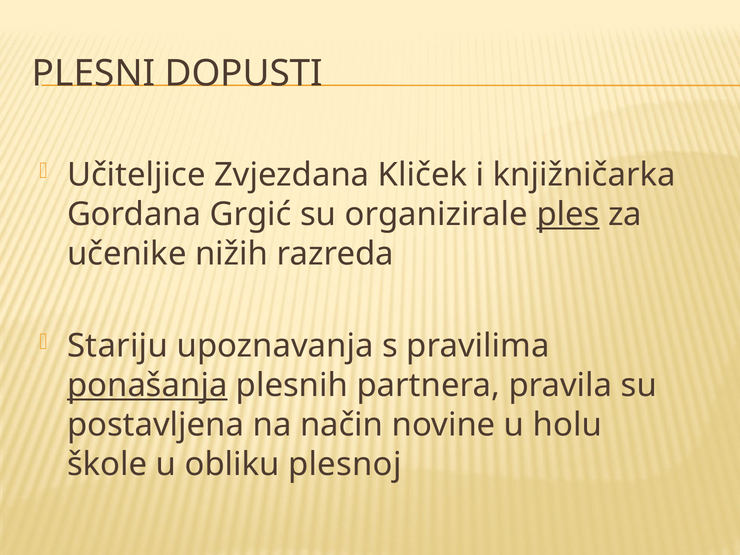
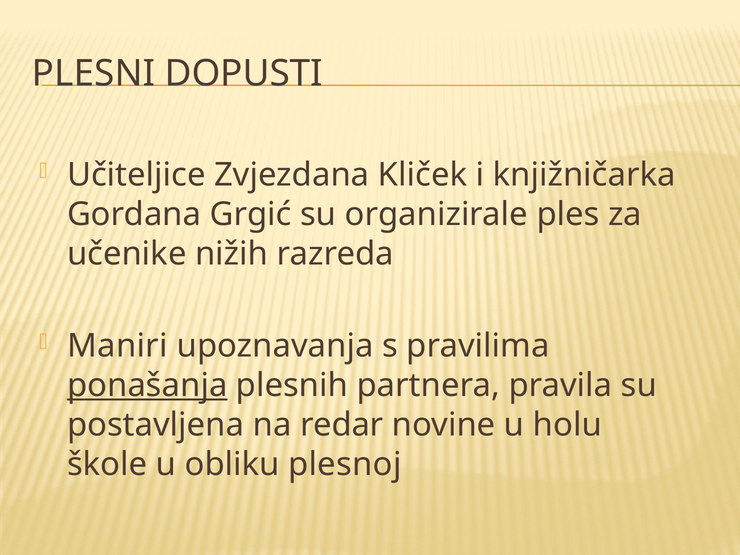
ples underline: present -> none (568, 214)
Stariju: Stariju -> Maniri (117, 346)
način: način -> redar (342, 425)
